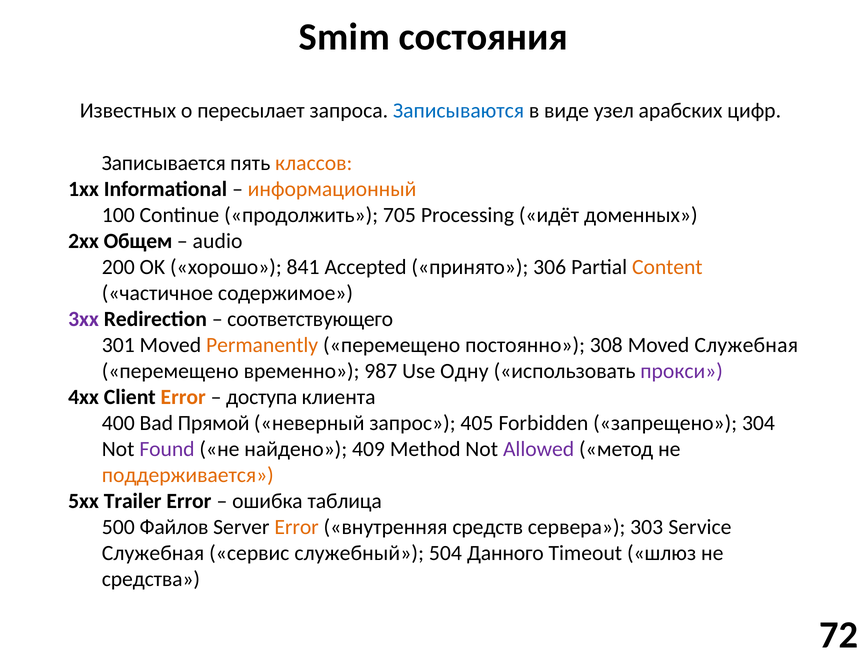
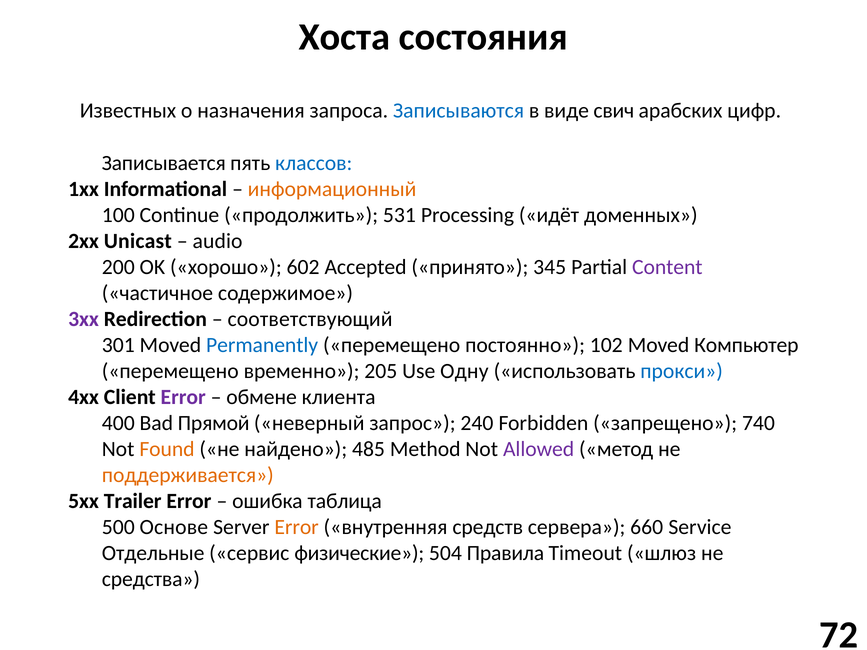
Smim: Smim -> Хоста (344, 37)
пересылает: пересылает -> назначения (251, 111)
узел: узел -> свич (614, 111)
классов colour: orange -> blue (314, 163)
705: 705 -> 531 (399, 215)
Общем: Общем -> Unicast (138, 241)
841: 841 -> 602 (303, 267)
306: 306 -> 345 (550, 267)
Content colour: orange -> purple (667, 267)
соответствующего: соответствующего -> соответствующий (310, 319)
Permanently colour: orange -> blue (262, 345)
308: 308 -> 102 (606, 345)
Moved Служебная: Служебная -> Компьютер (746, 345)
987: 987 -> 205 (381, 371)
прокси colour: purple -> blue (682, 371)
Error colour: orange -> purple (183, 397)
доступа: доступа -> обмене (262, 397)
405: 405 -> 240 (477, 423)
304: 304 -> 740 (758, 423)
Found colour: purple -> orange (167, 449)
409: 409 -> 485 (368, 449)
Файлов: Файлов -> Основе (174, 527)
303: 303 -> 660 (647, 527)
Служебная: Служебная -> Отдельные (153, 553)
служебный: служебный -> физические (359, 553)
Данного: Данного -> Правила (505, 553)
